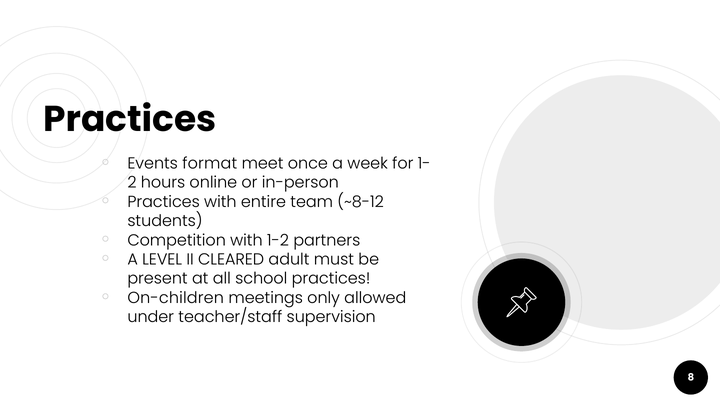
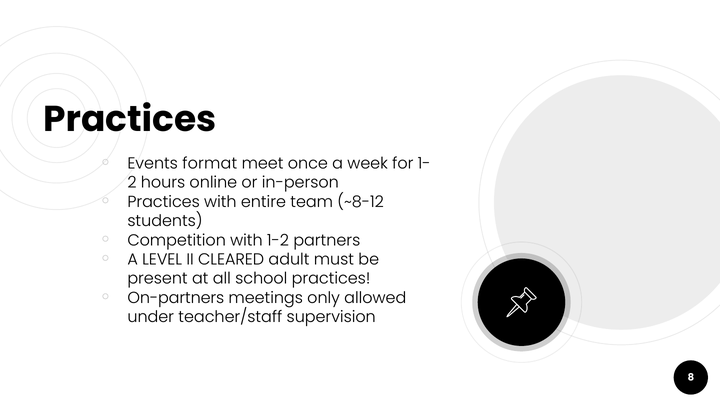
On-children: On-children -> On-partners (176, 298)
